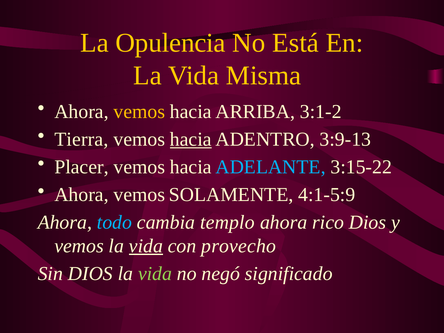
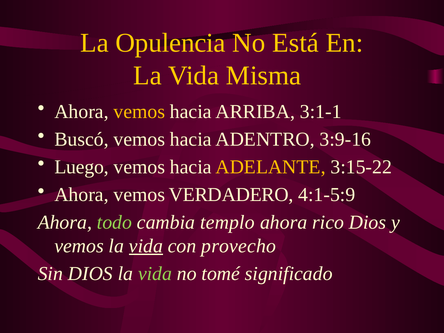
3:1-2: 3:1-2 -> 3:1-1 (321, 112)
Tierra: Tierra -> Buscó (82, 139)
hacia underline: present -> none (191, 139)
3:9-13: 3:9-13 -> 3:9-16 (345, 139)
Placer: Placer -> Luego (82, 167)
ADELANTE colour: light blue -> yellow (271, 167)
SOLAMENTE: SOLAMENTE -> VERDADERO (231, 195)
todo colour: light blue -> light green (114, 222)
negó: negó -> tomé (221, 274)
